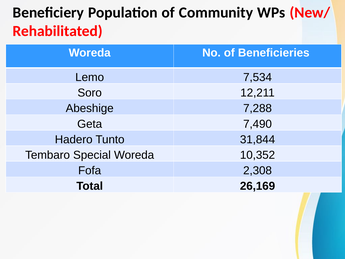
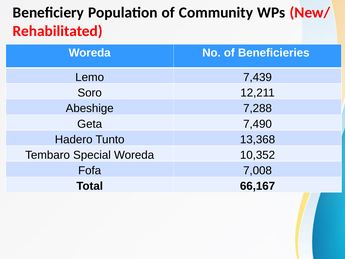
7,534: 7,534 -> 7,439 (258, 77)
31,844: 31,844 -> 13,368 (258, 139)
2,308: 2,308 -> 7,008 (258, 170)
26,169: 26,169 -> 66,167 (258, 186)
